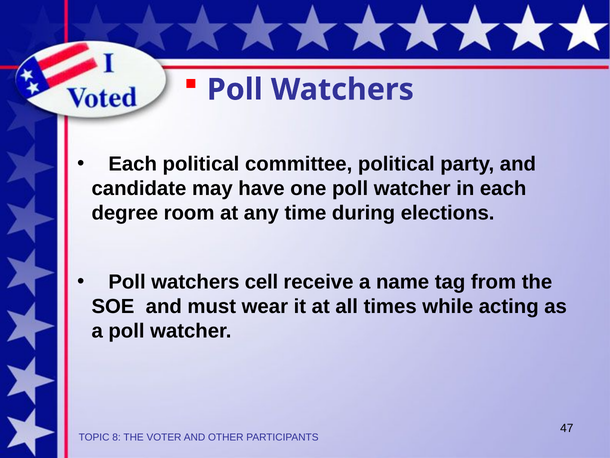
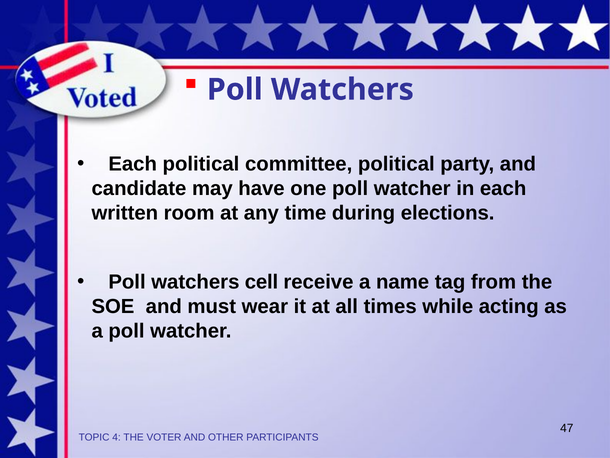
degree: degree -> written (125, 213)
8: 8 -> 4 (117, 437)
